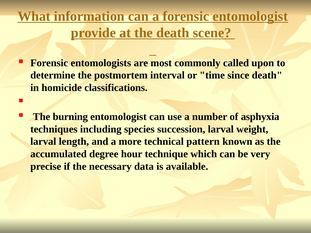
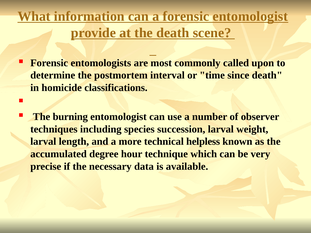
asphyxia: asphyxia -> observer (260, 117)
pattern: pattern -> helpless (203, 142)
